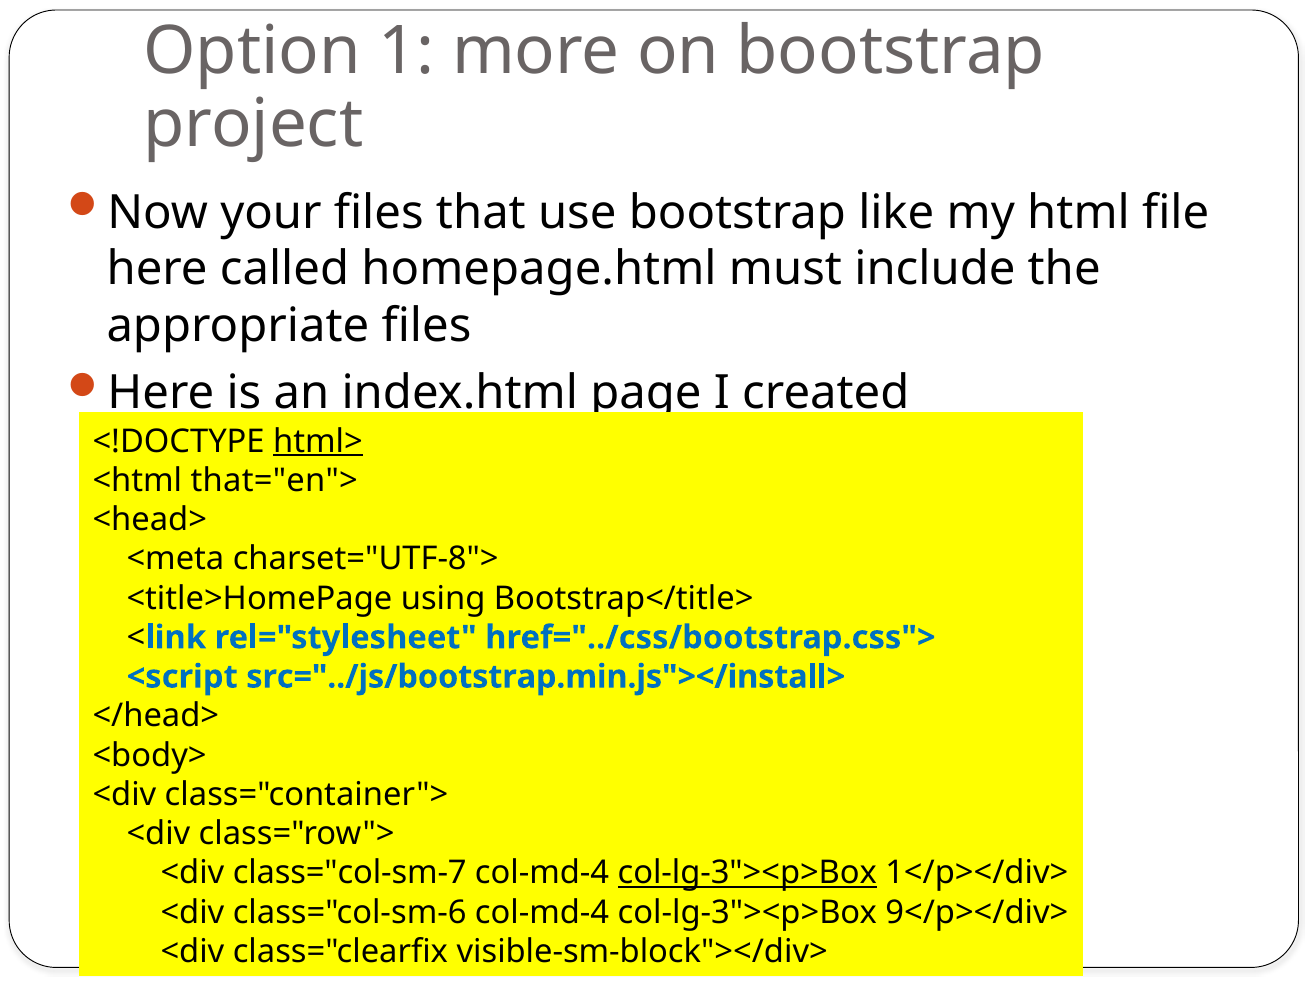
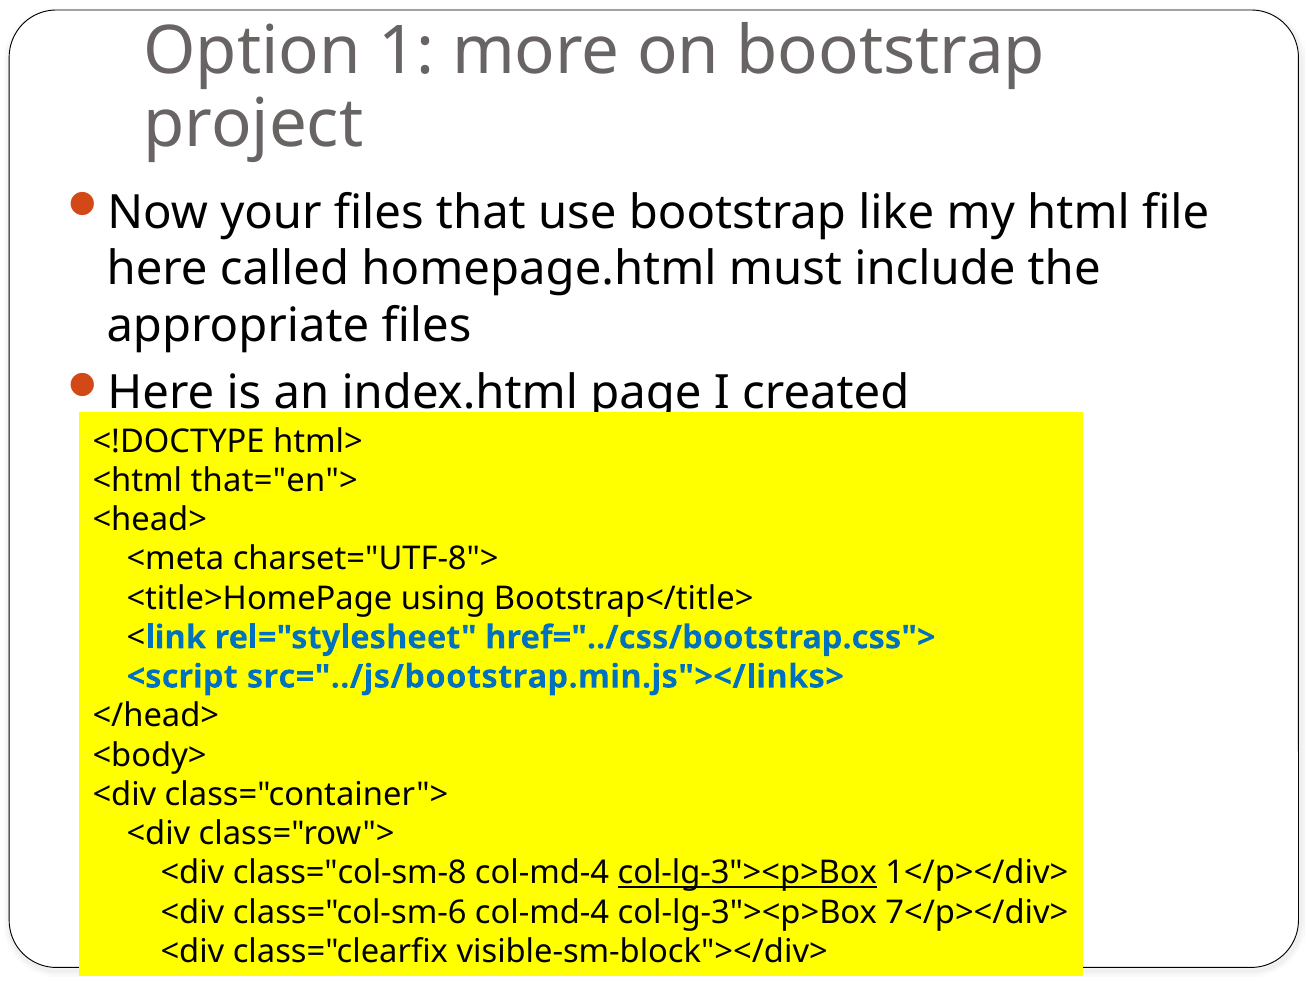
html> underline: present -> none (318, 441)
src="../js/bootstrap.min.js"></install>: src="../js/bootstrap.min.js"></install> -> src="../js/bootstrap.min.js"></links> (545, 677)
class="col-sm-7: class="col-sm-7 -> class="col-sm-8 (350, 873)
9</p></div>: 9</p></div> -> 7</p></div> (977, 912)
